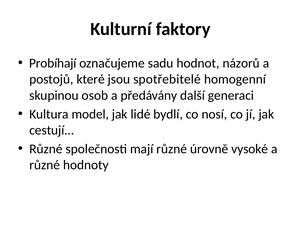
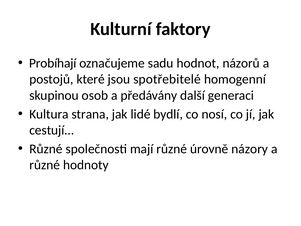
model: model -> strana (90, 114)
vysoké: vysoké -> názory (250, 149)
